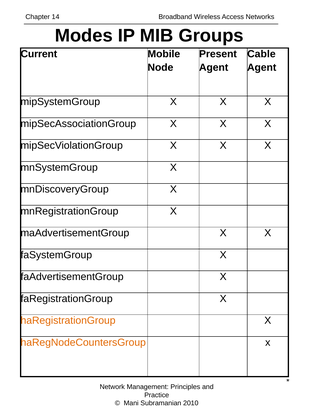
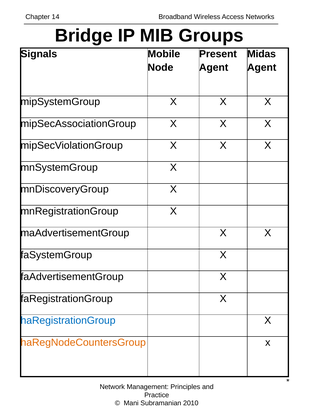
Modes: Modes -> Bridge (84, 36)
Current: Current -> Signals (39, 54)
Cable: Cable -> Midas (262, 54)
haRegistrationGroup colour: orange -> blue (68, 321)
